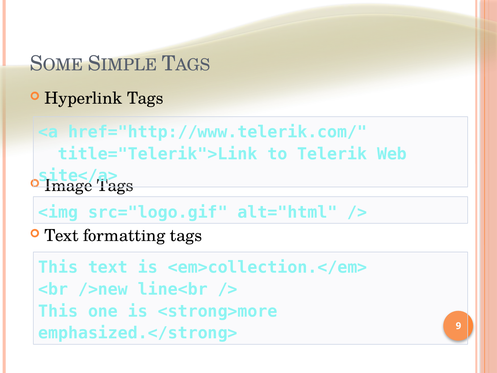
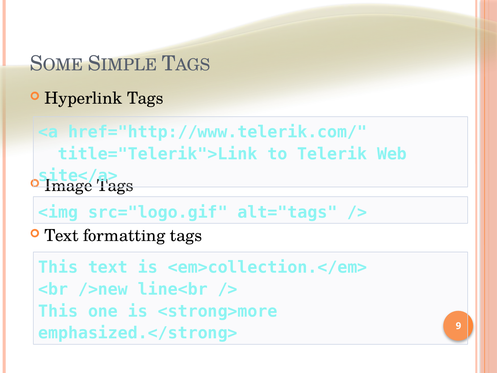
alt="html: alt="html -> alt="tags (287, 212)
